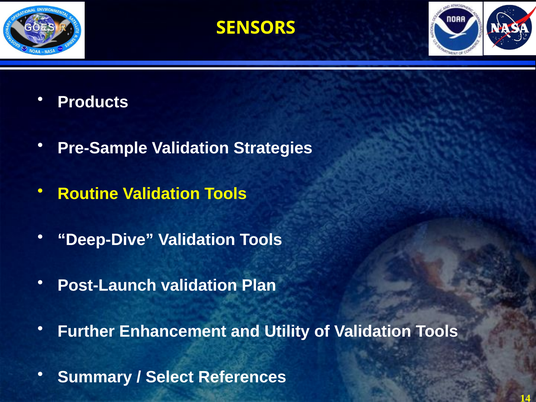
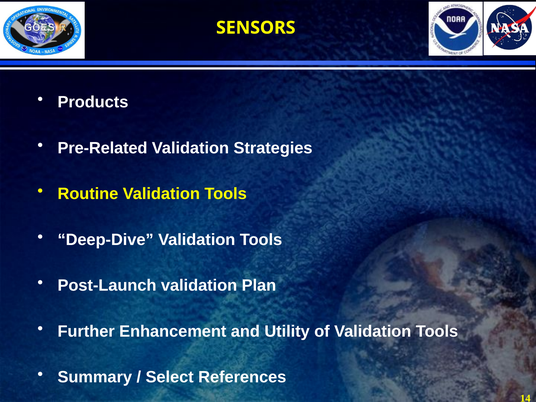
Pre-Sample: Pre-Sample -> Pre-Related (103, 148)
